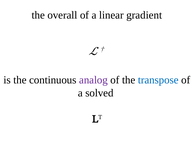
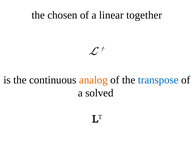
overall: overall -> chosen (62, 15)
gradient: gradient -> together (144, 15)
analog colour: purple -> orange (93, 80)
